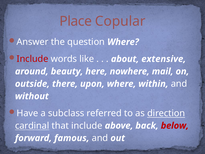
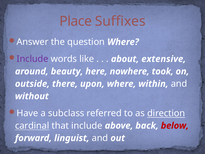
Copular: Copular -> Suffixes (120, 21)
Include colour: red -> purple (32, 59)
mail: mail -> took (163, 71)
famous: famous -> linguist (72, 138)
